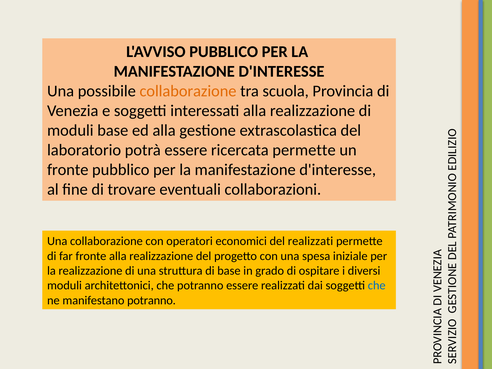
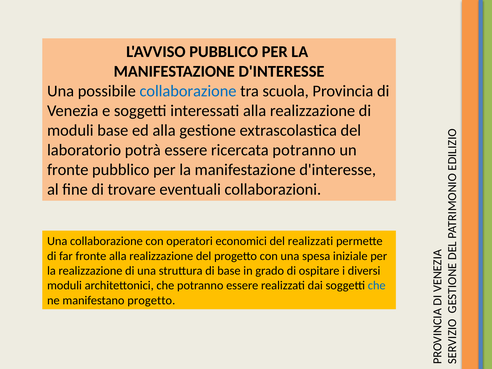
collaborazione colour: orange -> blue (188, 91)
ricercata permette: permette -> potranno (304, 150)
manifestano potranno: potranno -> progetto (151, 300)
